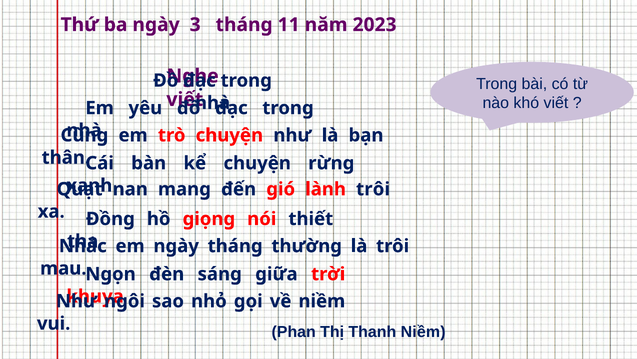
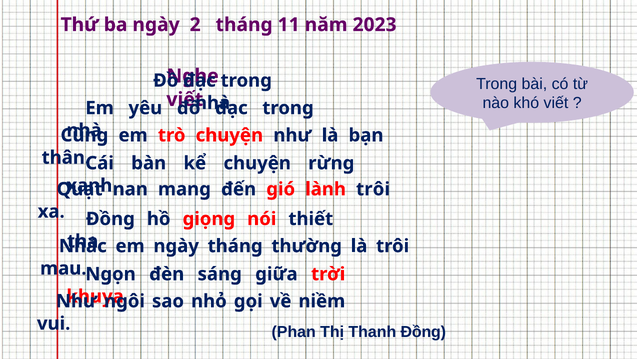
3: 3 -> 2 (195, 25)
Thanh Niềm: Niềm -> Đồng (423, 331)
